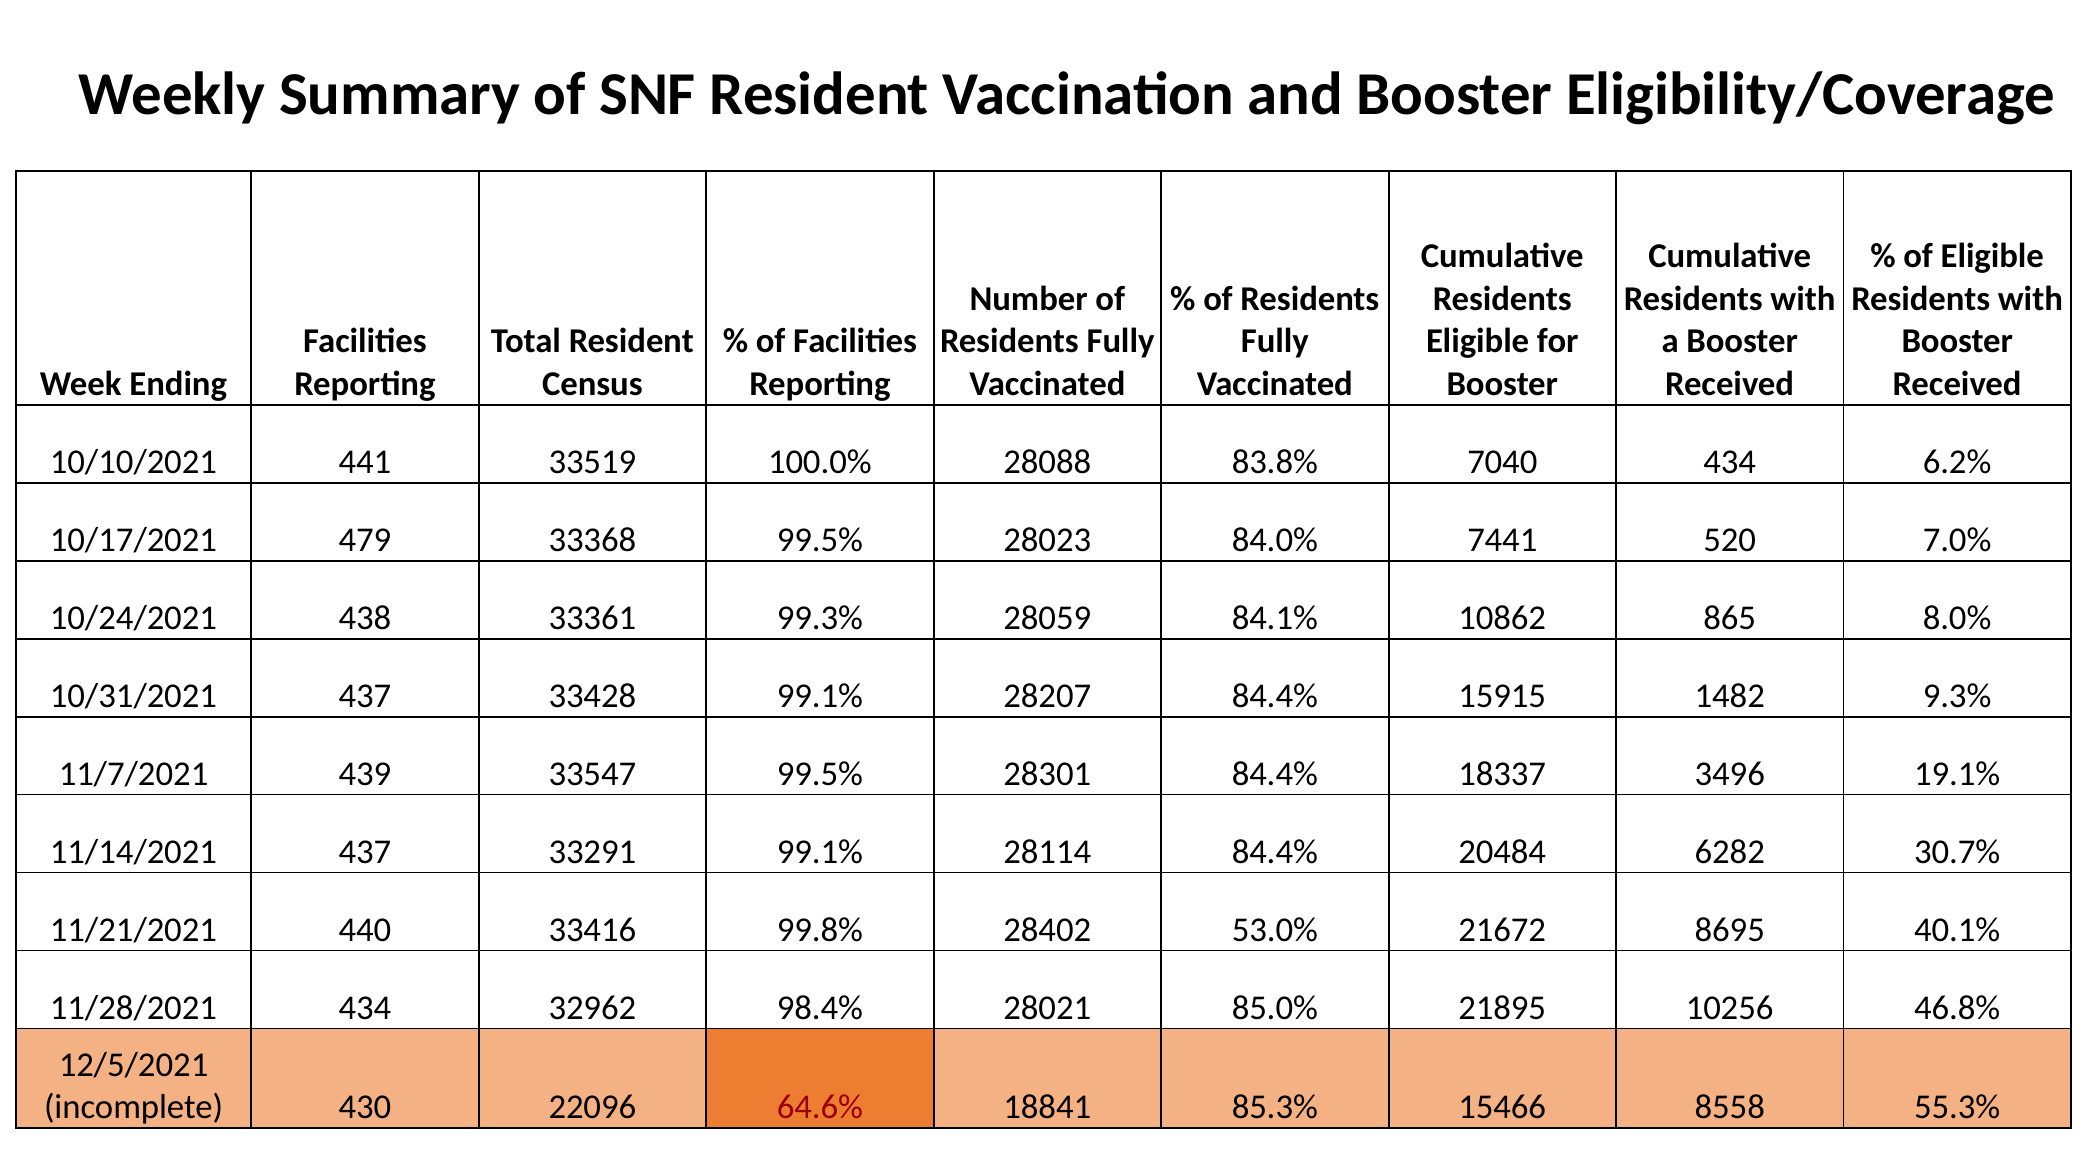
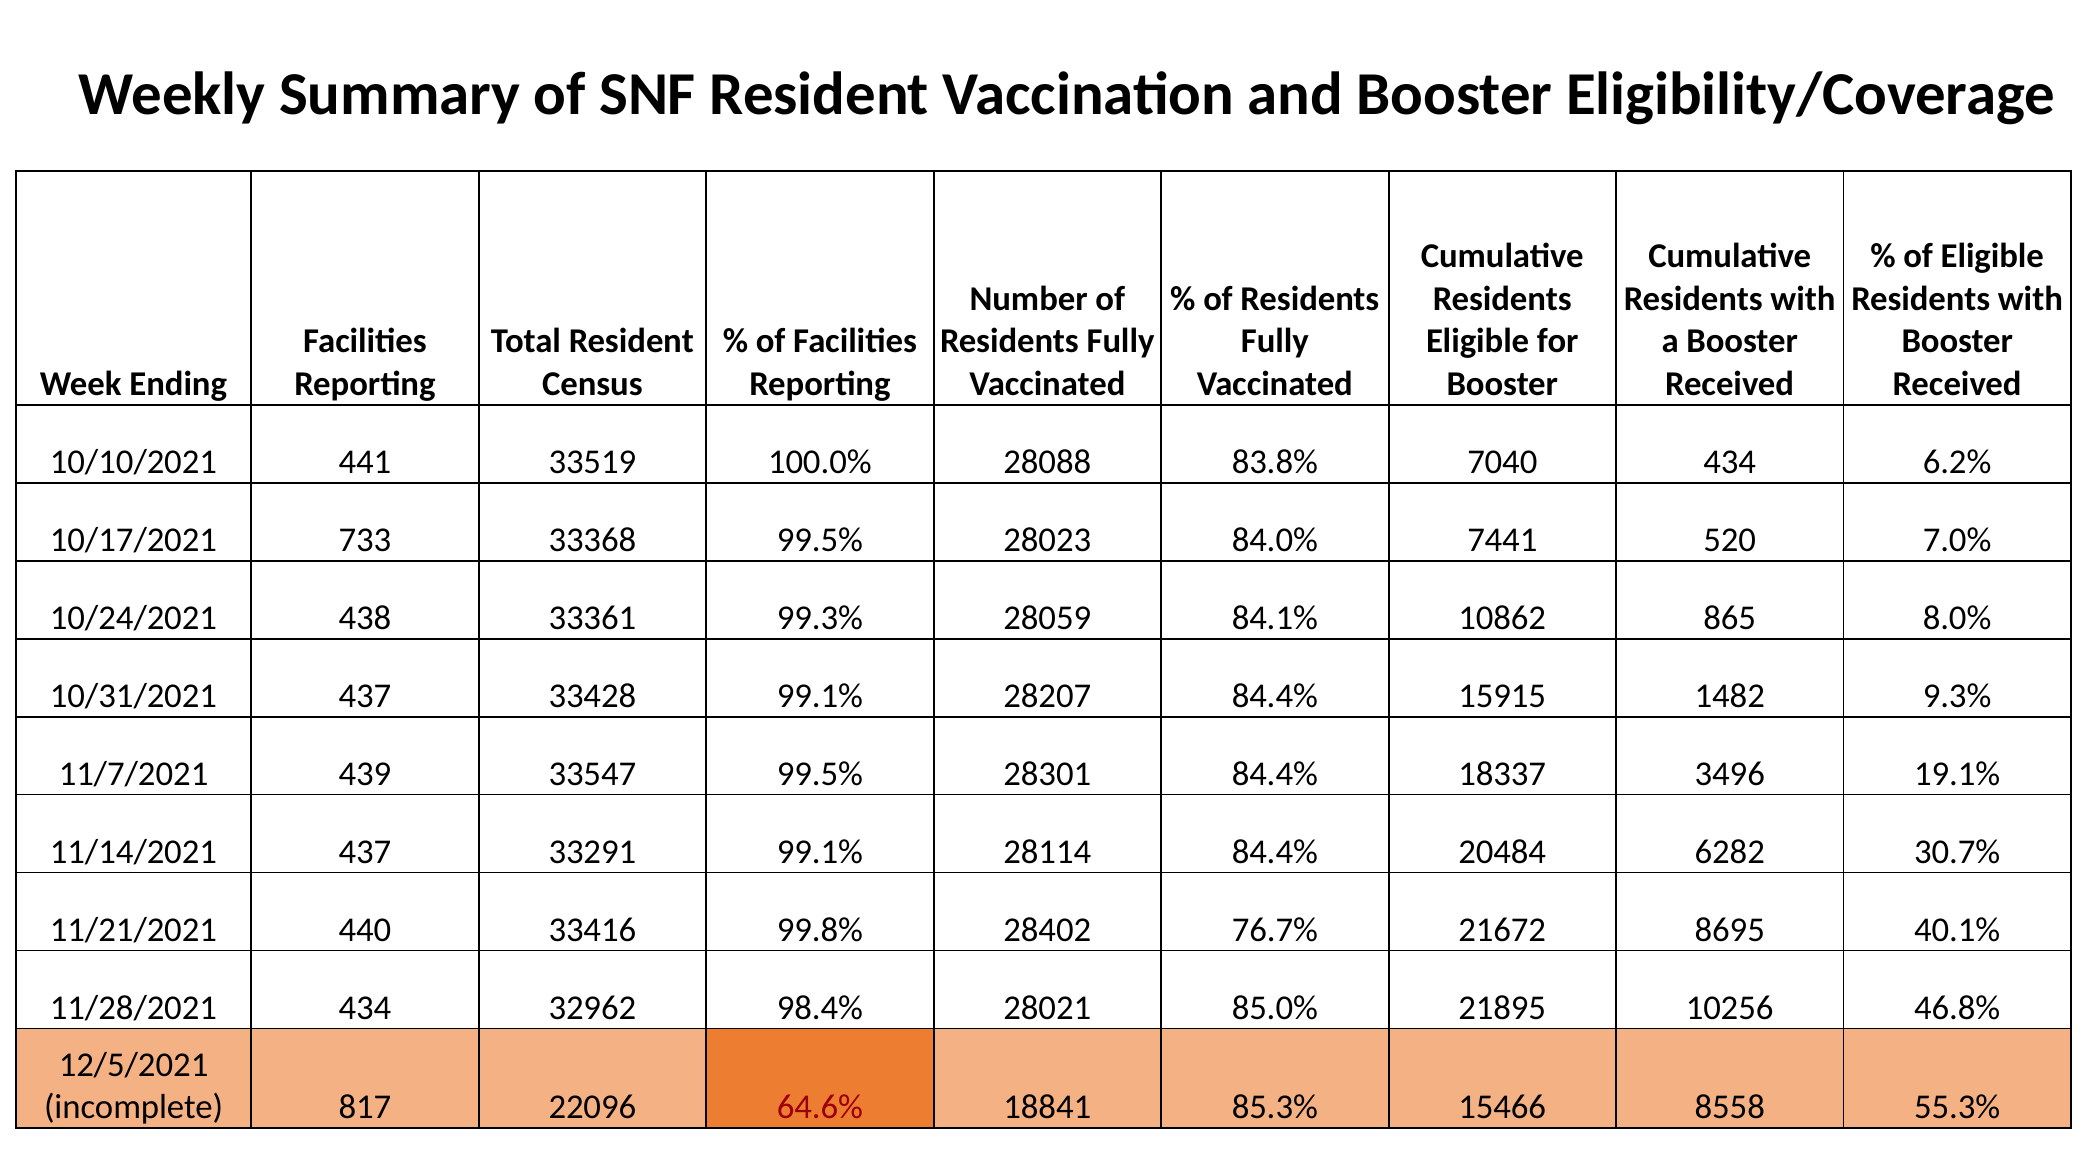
479: 479 -> 733 (365, 540)
53.0%: 53.0% -> 76.7% (1275, 930)
430: 430 -> 817 (365, 1107)
